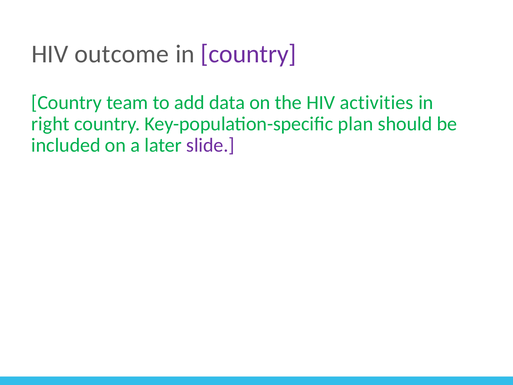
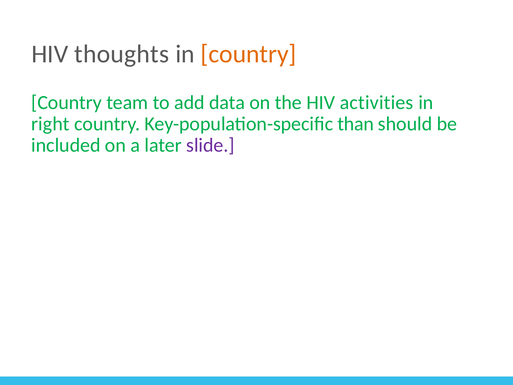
outcome: outcome -> thoughts (122, 54)
country colour: purple -> orange (249, 54)
plan: plan -> than (356, 124)
